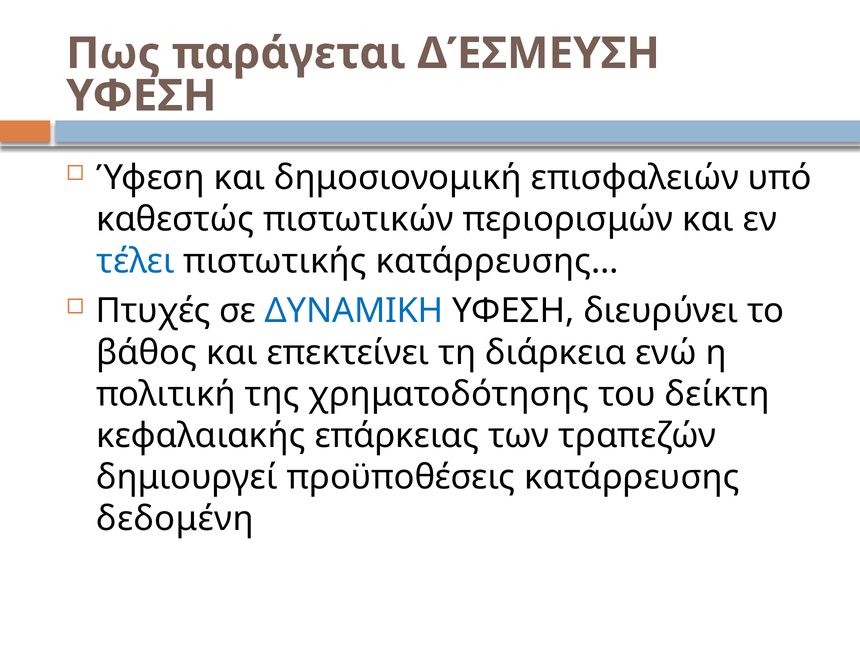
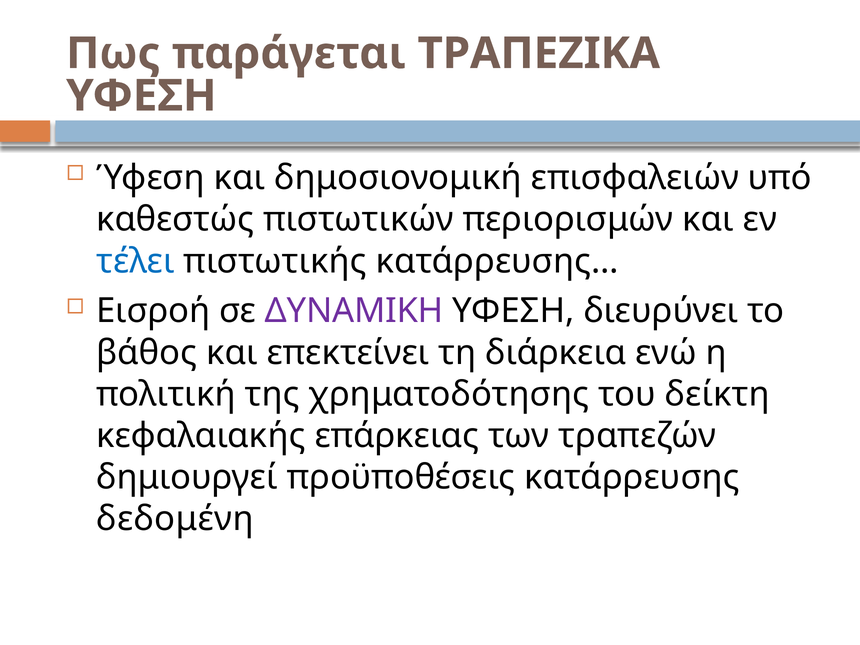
ΔΈΣΜΕΥΣΗ: ΔΈΣΜΕΥΣΗ -> ΤΡΑΠΕΖΙΚΑ (539, 54)
Πτυχές: Πτυχές -> Εισροή (153, 311)
ΔΥΝΑΜΙΚΗ colour: blue -> purple (354, 311)
